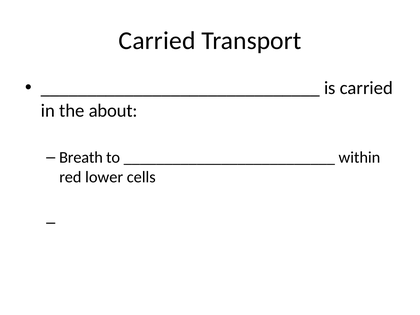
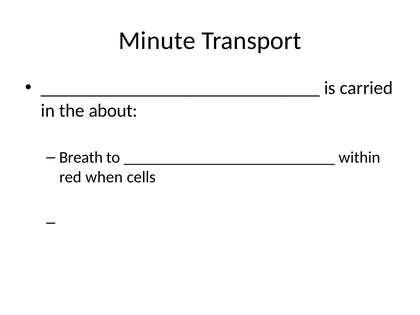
Carried: Carried -> Minute (157, 41)
lower: lower -> when (104, 177)
